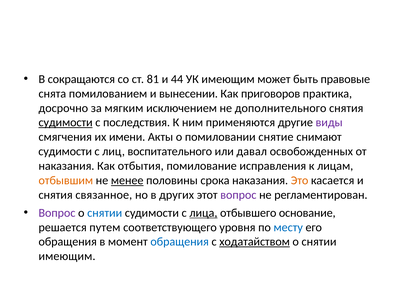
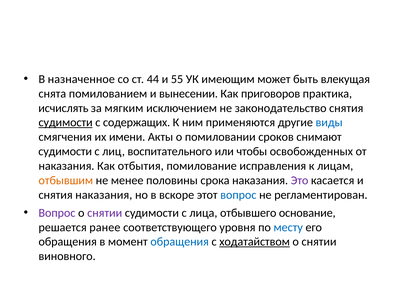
сокращаются: сокращаются -> назначенное (81, 79)
81: 81 -> 44 (153, 79)
44: 44 -> 55 (177, 79)
правовые: правовые -> влекущая (345, 79)
досрочно: досрочно -> исчислять (63, 108)
дополнительного: дополнительного -> законодательство (281, 108)
последствия: последствия -> содержащих (137, 123)
виды colour: purple -> blue (329, 123)
снятие: снятие -> сроков (276, 137)
давал: давал -> чтобы (252, 152)
менее underline: present -> none (127, 181)
Это colour: orange -> purple (300, 181)
снятия связанное: связанное -> наказания (104, 195)
других: других -> вскоре (177, 195)
вопрос colour: purple -> blue (238, 195)
снятии colour: blue -> purple (105, 213)
лица underline: present -> none (203, 213)
путем: путем -> ранее (105, 227)
имеющим: имеющим -> виновного (67, 256)
